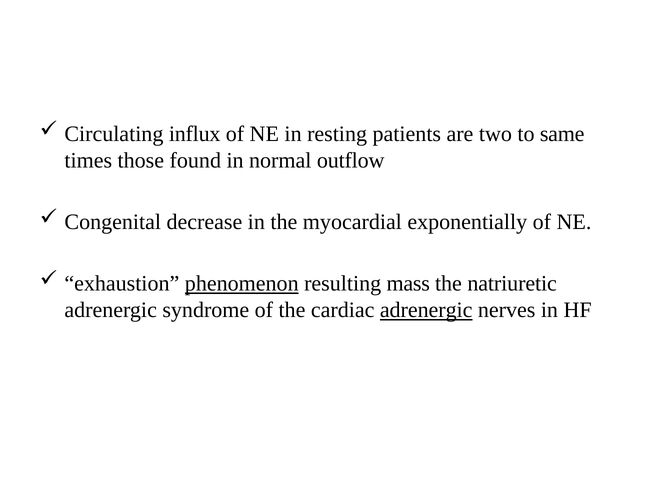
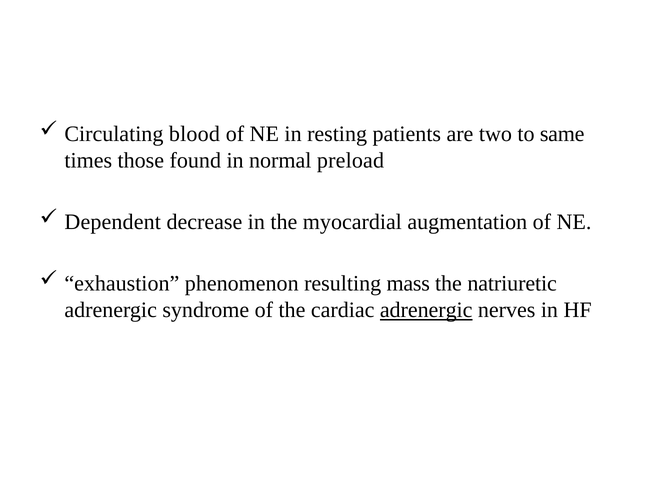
influx: influx -> blood (194, 134)
outflow: outflow -> preload (351, 160)
Congenital: Congenital -> Dependent (113, 222)
exponentially: exponentially -> augmentation (467, 222)
phenomenon underline: present -> none (242, 284)
